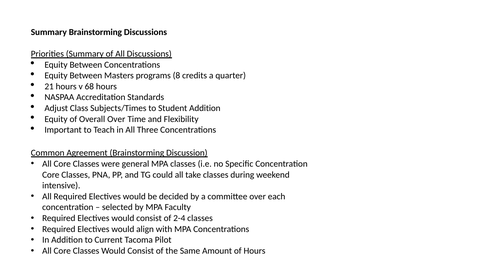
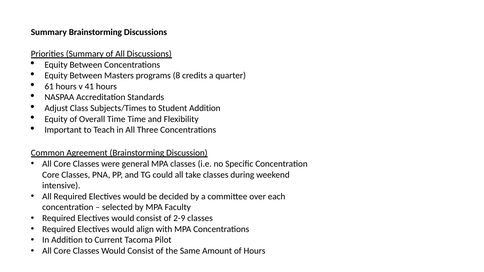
21: 21 -> 61 (49, 87)
68: 68 -> 41 (89, 87)
Overall Over: Over -> Time (116, 119)
2-4: 2-4 -> 2-9 (179, 218)
